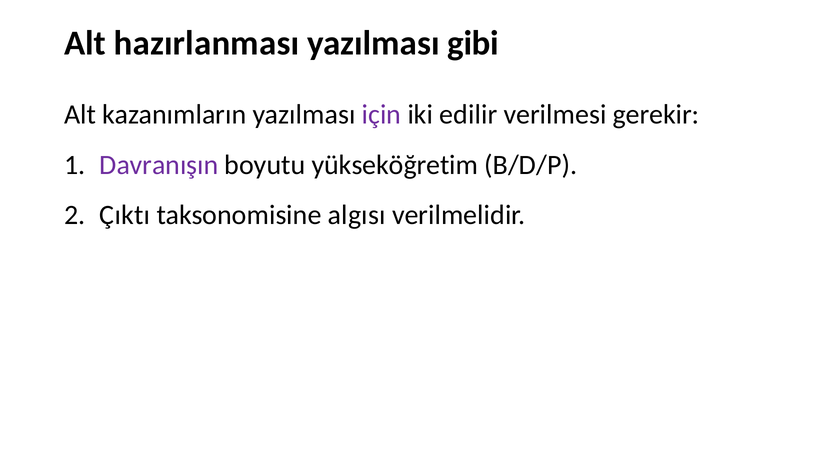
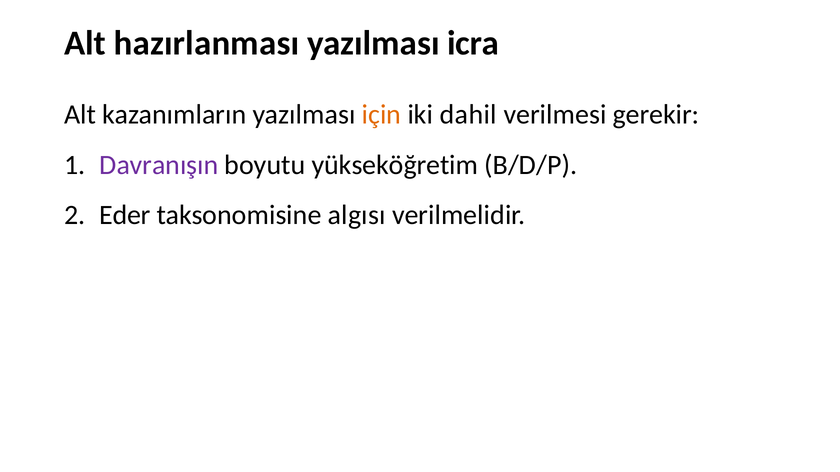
gibi: gibi -> icra (473, 43)
için colour: purple -> orange (382, 115)
edilir: edilir -> dahil (468, 115)
Çıktı: Çıktı -> Eder (125, 215)
